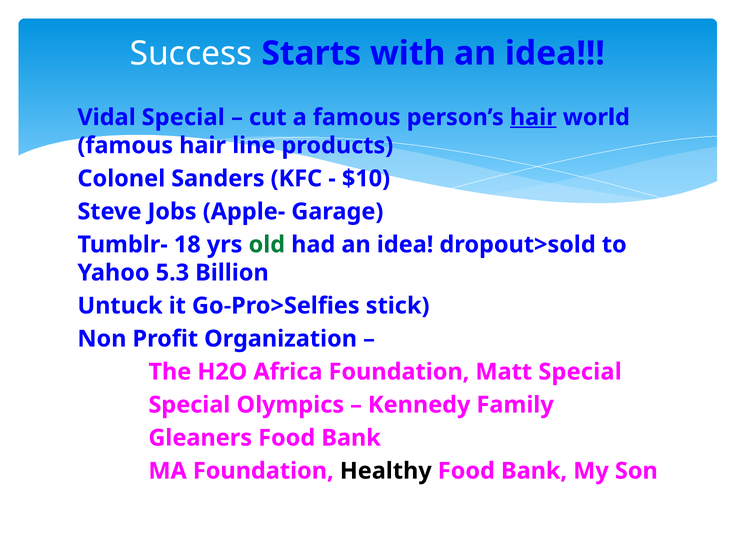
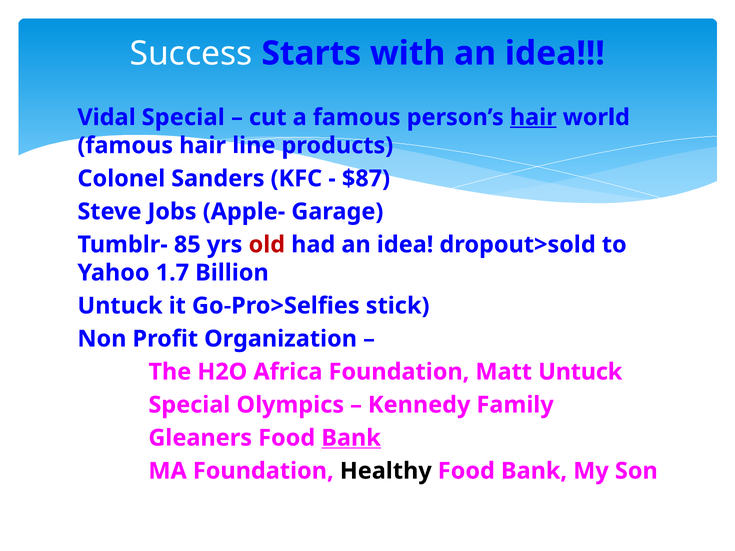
$10: $10 -> $87 (366, 179)
18: 18 -> 85 (187, 245)
old colour: green -> red (267, 245)
5.3: 5.3 -> 1.7 (172, 273)
Matt Special: Special -> Untuck (580, 372)
Bank underline: none -> present (351, 438)
